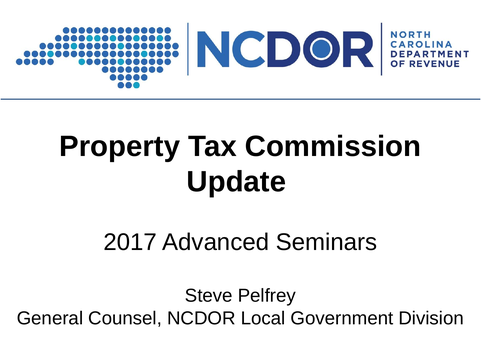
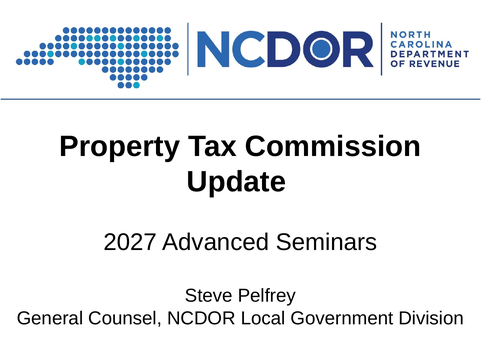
2017: 2017 -> 2027 (130, 242)
